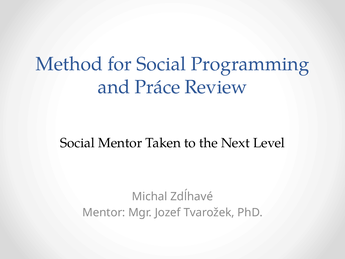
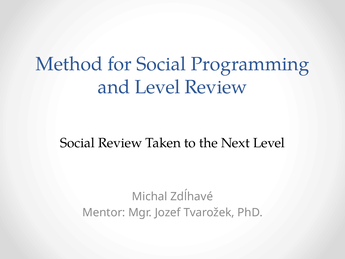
and Práce: Práce -> Level (157, 87)
Social Mentor: Mentor -> Review (120, 143)
